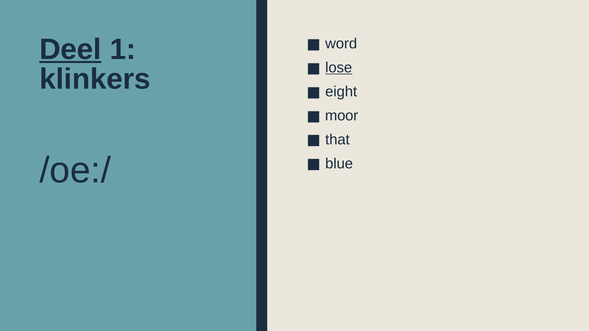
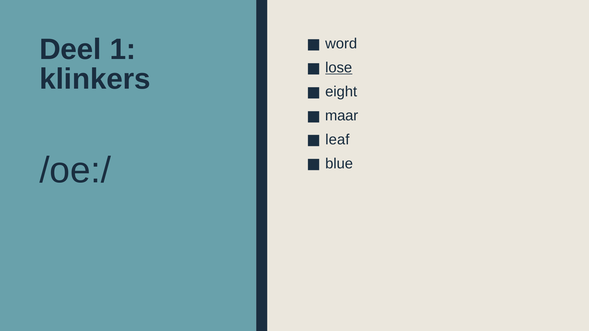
Deel underline: present -> none (70, 49)
moor: moor -> maar (342, 116)
that: that -> leaf (337, 140)
